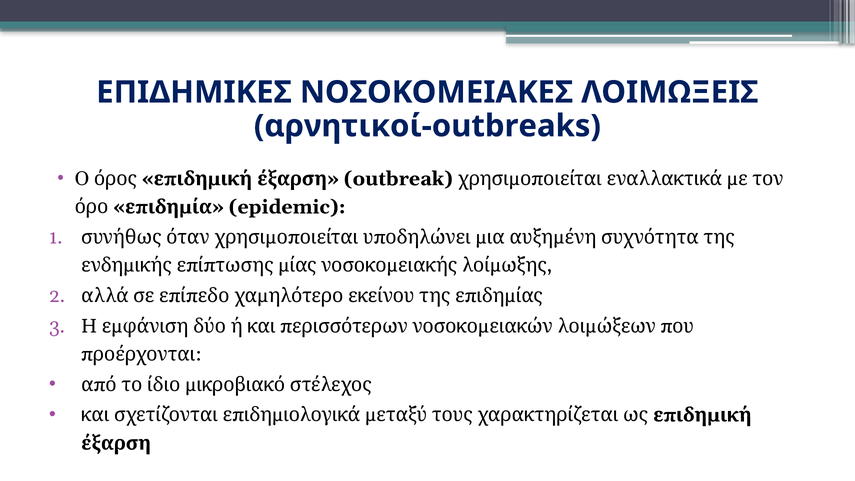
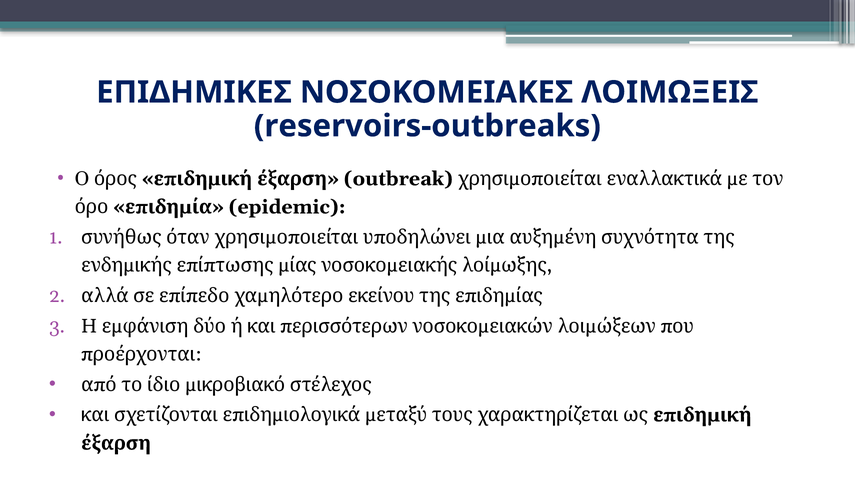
αρνητικοί-outbreaks: αρνητικοί-outbreaks -> reservoirs-outbreaks (427, 126)
